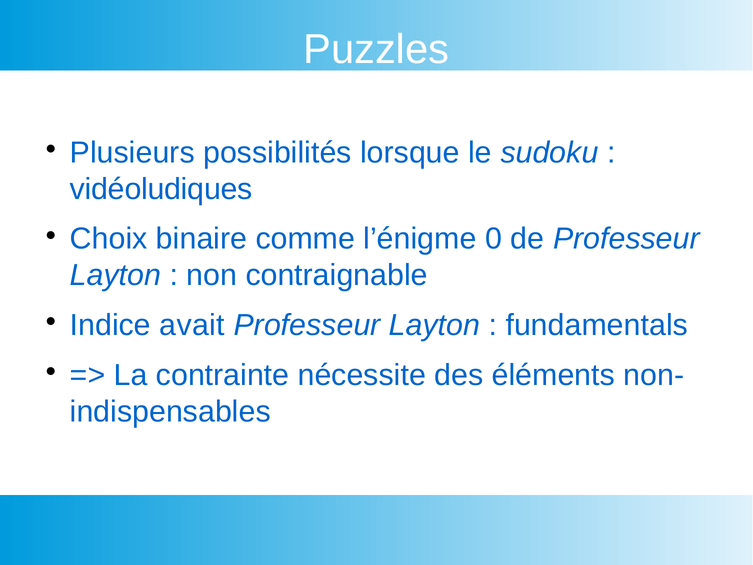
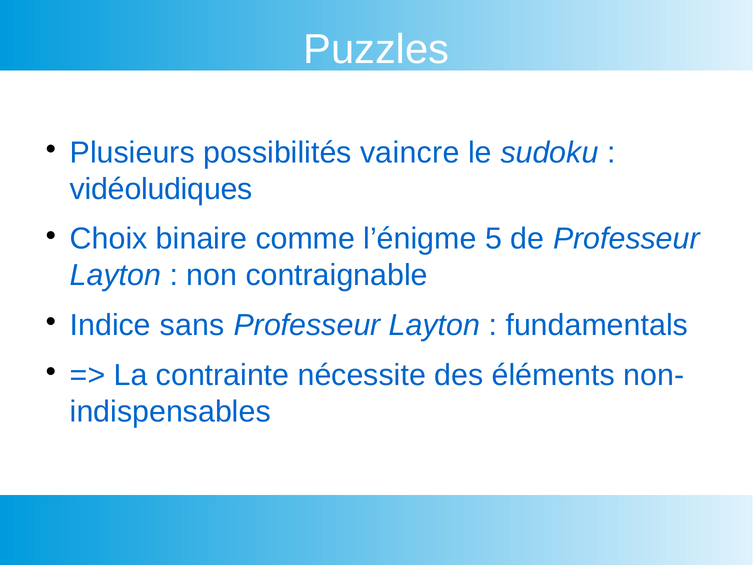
lorsque: lorsque -> vaincre (410, 152)
0: 0 -> 5 (493, 239)
avait: avait -> sans (192, 325)
